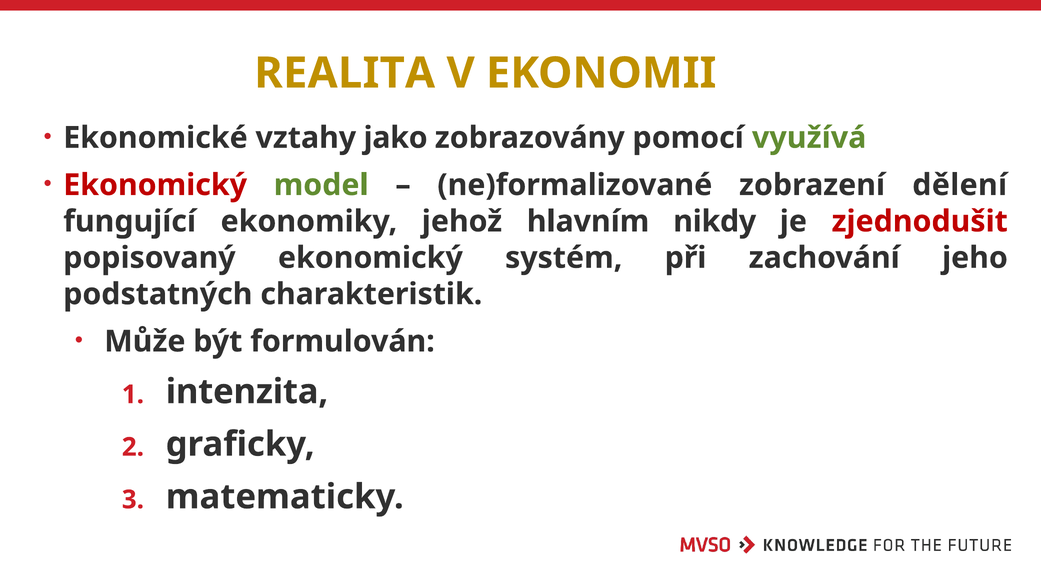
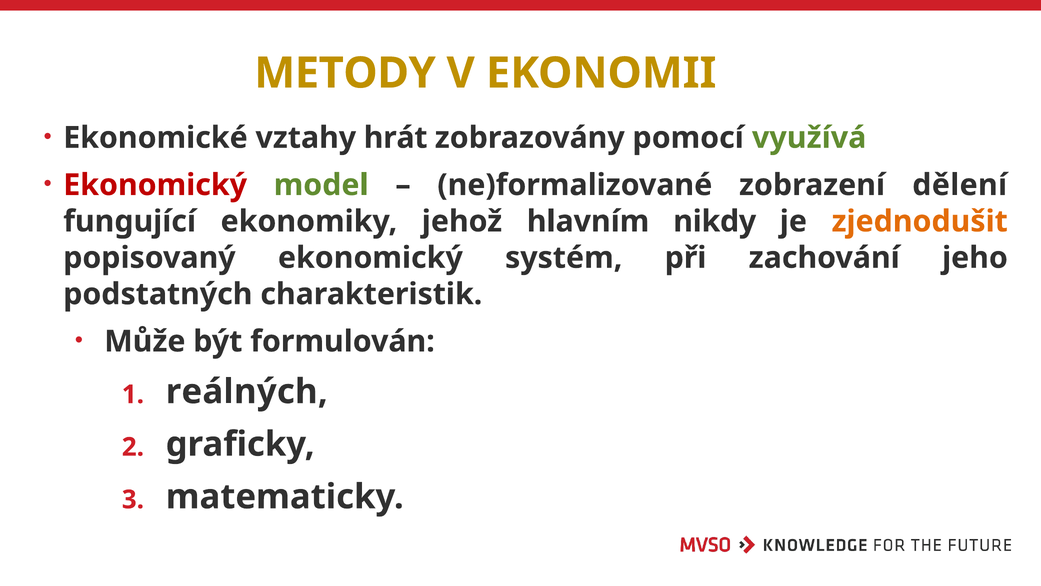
REALITA: REALITA -> METODY (345, 73)
jako: jako -> hrát (396, 138)
zjednodušit colour: red -> orange (920, 221)
intenzita: intenzita -> reálných (247, 391)
